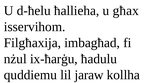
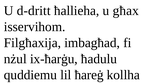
d-ħelu: d-ħelu -> d-dritt (34, 11)
jaraw: jaraw -> ħareġ (89, 74)
